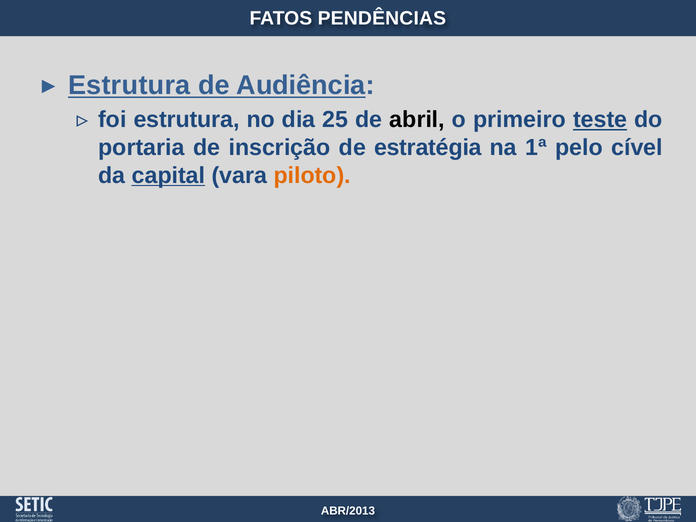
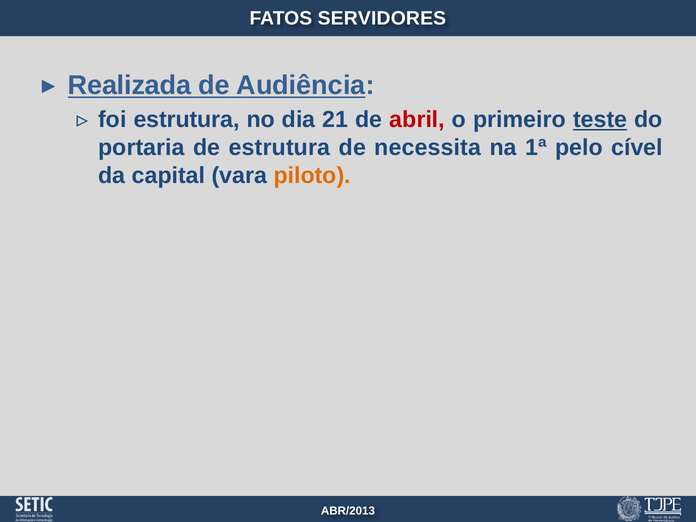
PENDÊNCIAS: PENDÊNCIAS -> SERVIDORES (382, 18)
Estrutura: Estrutura -> Realizada (130, 85)
25: 25 -> 21 (335, 120)
abril colour: black -> red (417, 120)
de inscrição: inscrição -> estrutura (279, 148)
estratégia: estratégia -> necessita (428, 148)
capital underline: present -> none (168, 176)
